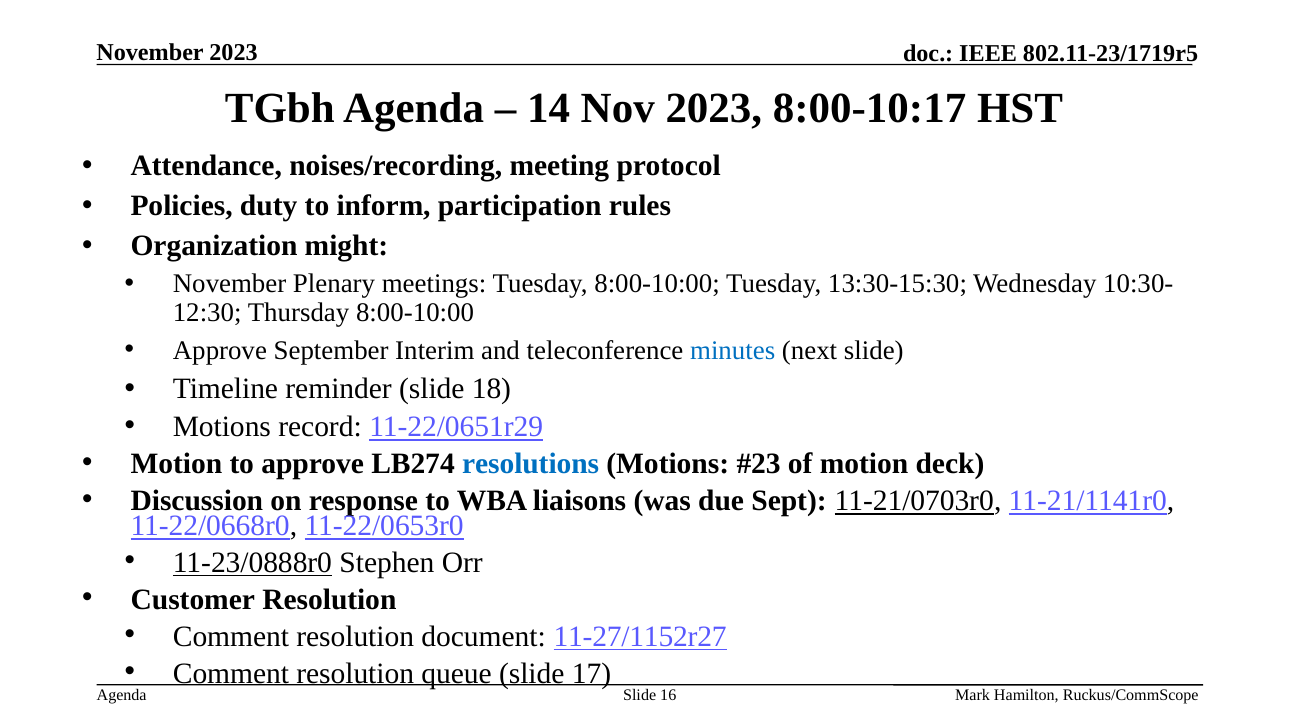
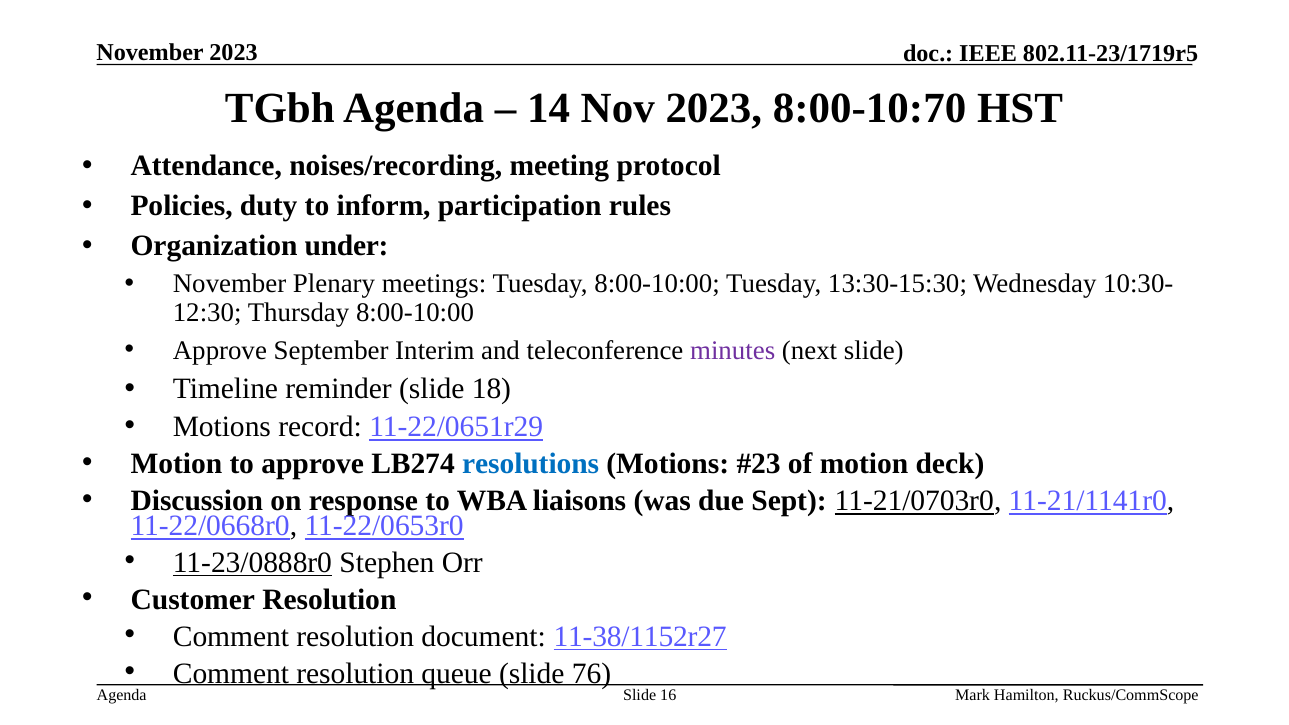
8:00-10:17: 8:00-10:17 -> 8:00-10:70 (870, 109)
might: might -> under (347, 246)
minutes colour: blue -> purple (733, 350)
11-27/1152r27: 11-27/1152r27 -> 11-38/1152r27 (640, 636)
17: 17 -> 76 (592, 673)
